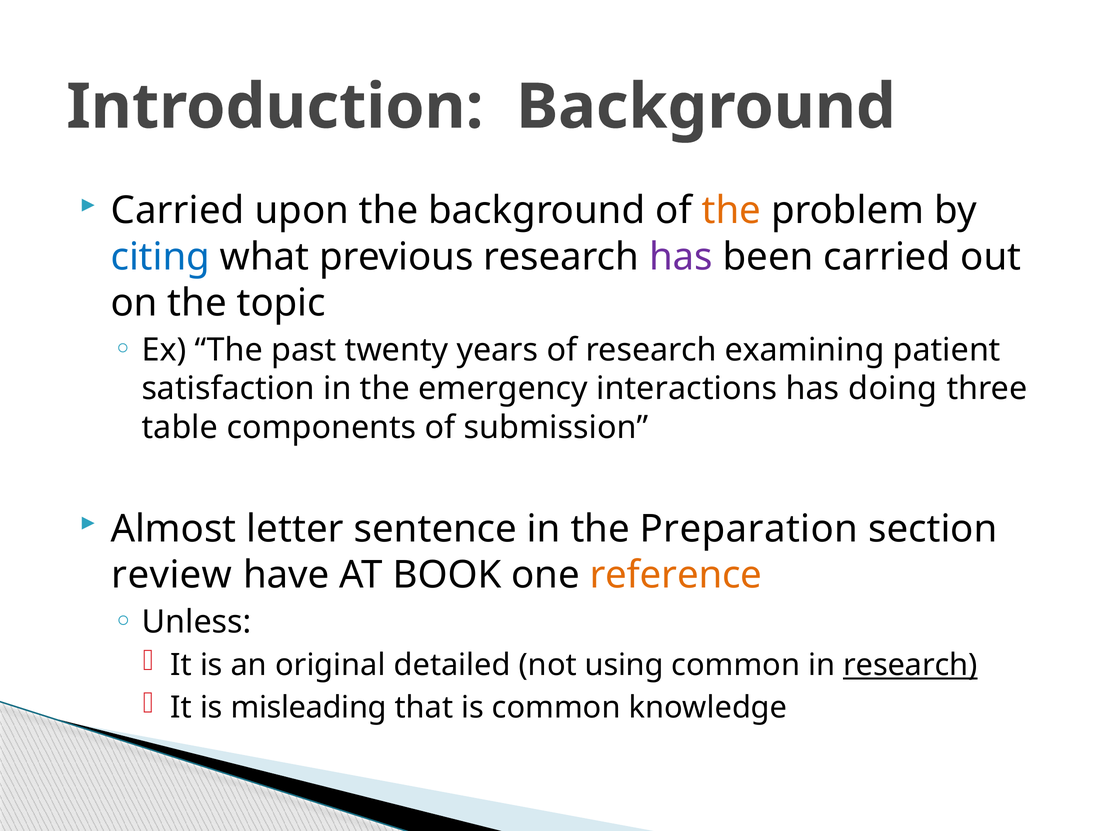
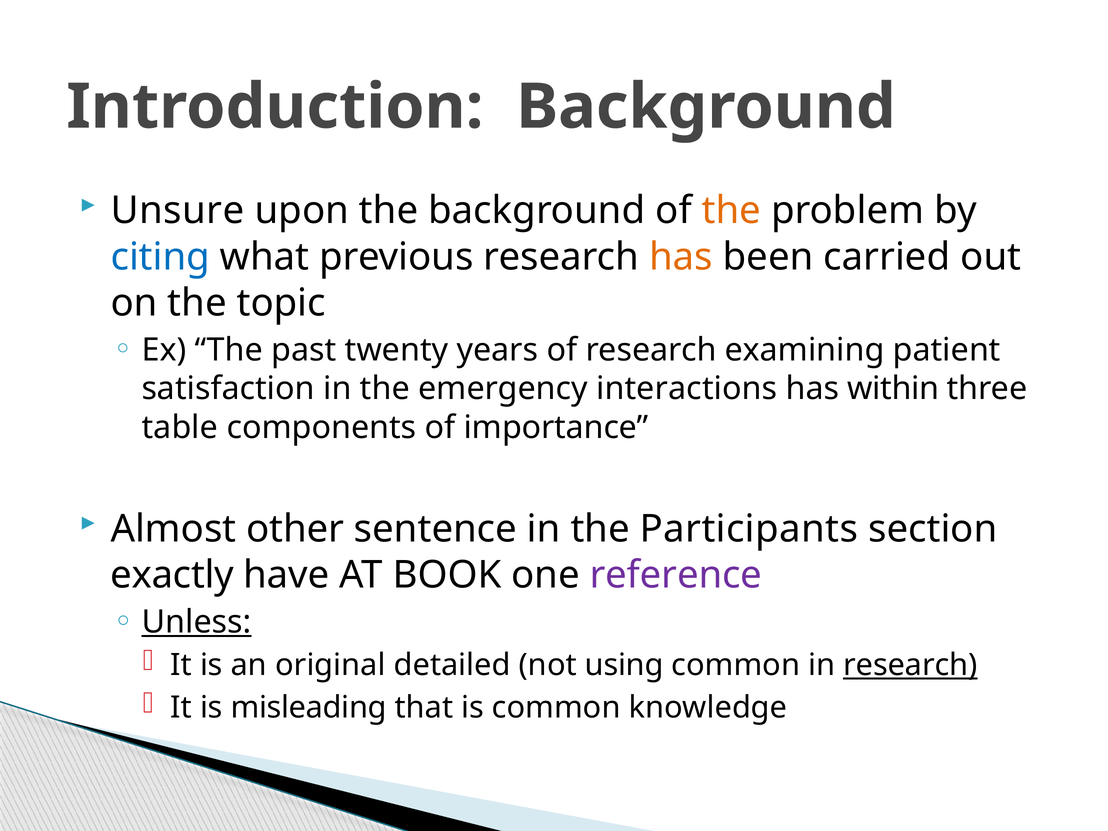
Carried: Carried -> Unsure (177, 211)
has colour: purple -> orange (681, 257)
doing: doing -> within (893, 389)
submission: submission -> importance (556, 428)
letter: letter -> other (295, 529)
Preparation: Preparation -> Participants (749, 529)
review: review -> exactly (172, 575)
reference colour: orange -> purple (676, 575)
Unless underline: none -> present (196, 622)
